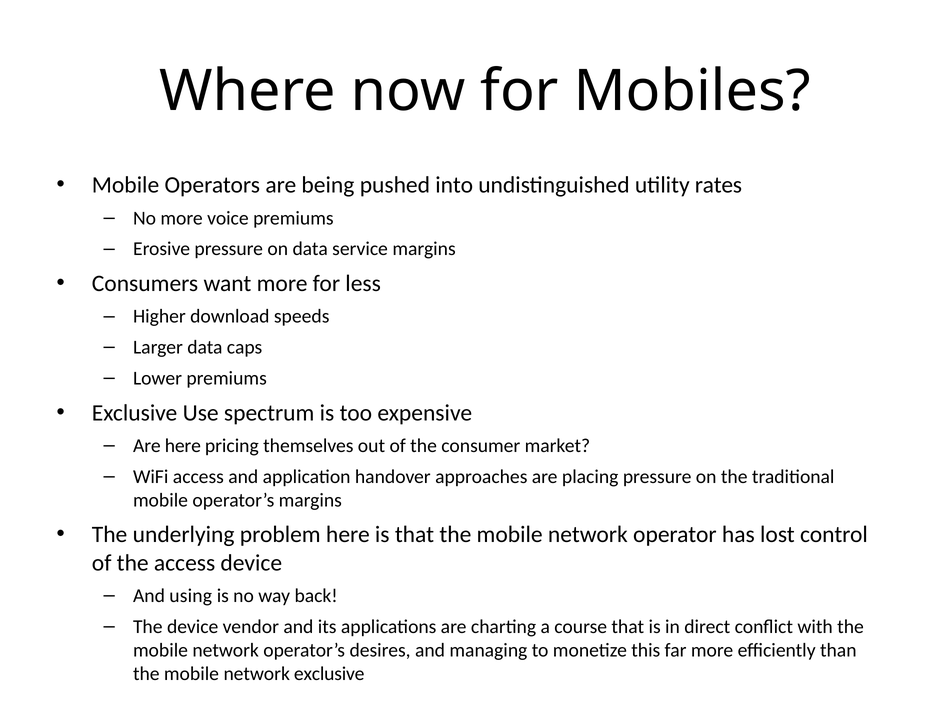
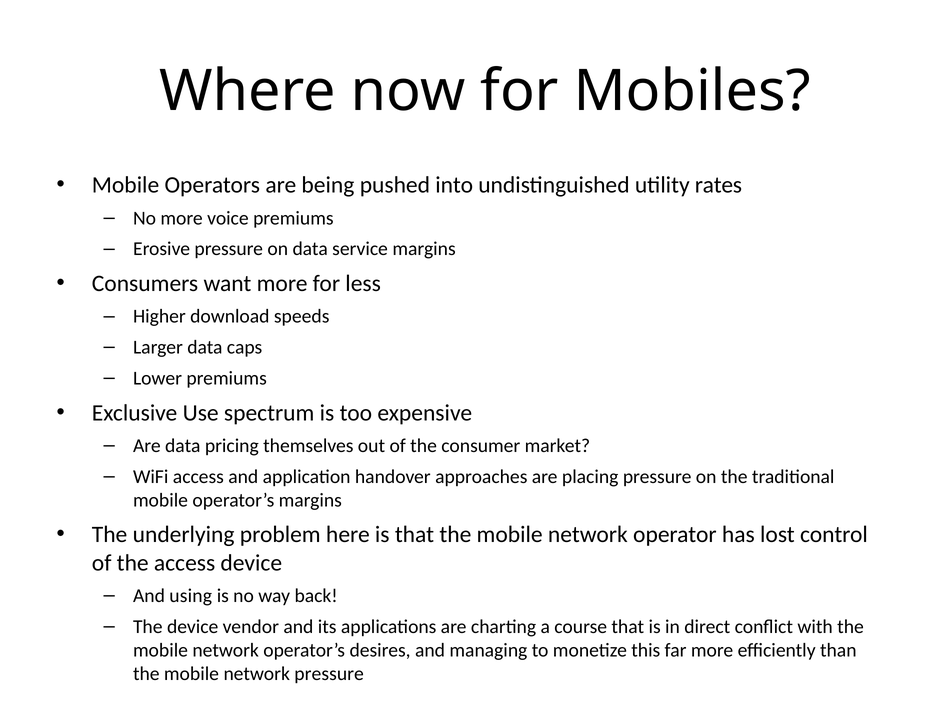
Are here: here -> data (183, 446)
network exclusive: exclusive -> pressure (329, 674)
